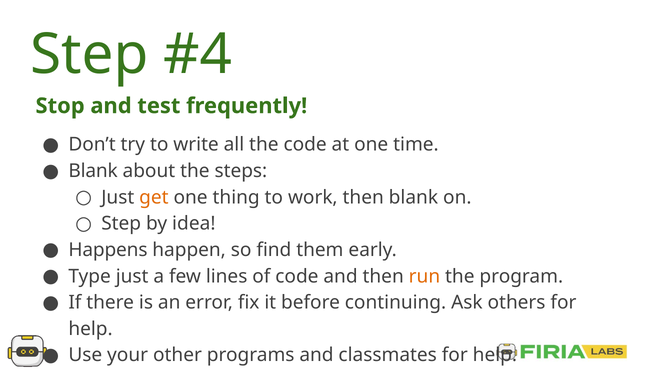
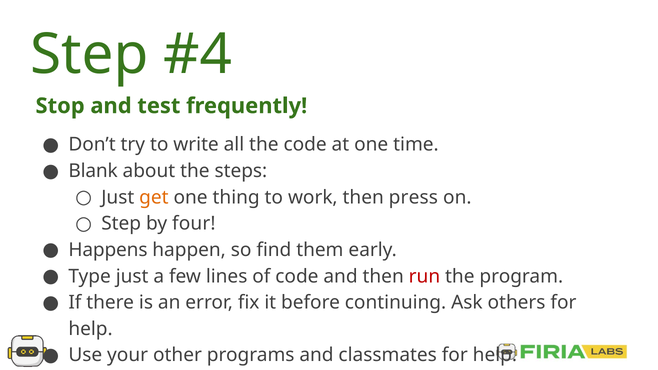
then blank: blank -> press (413, 197)
idea: idea -> four (194, 224)
run colour: orange -> red (424, 276)
